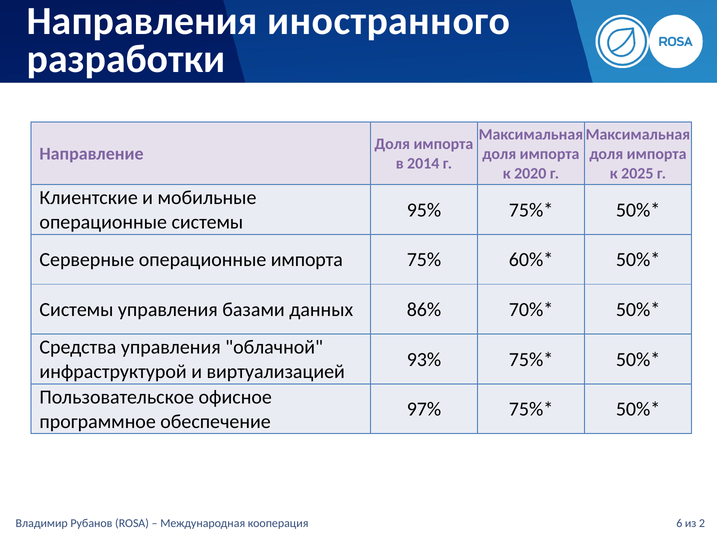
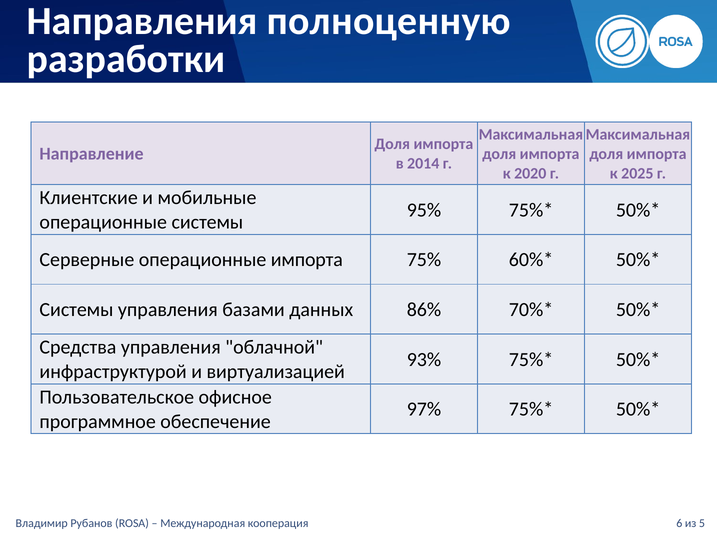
иностранного: иностранного -> полноценную (389, 21)
2: 2 -> 5 (702, 523)
